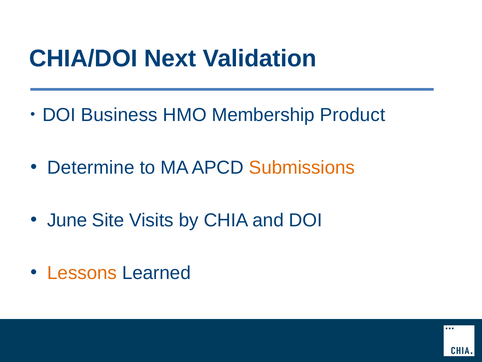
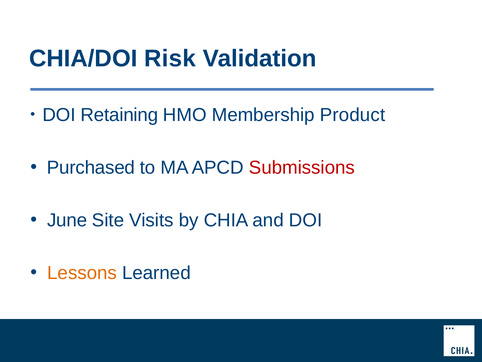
Next: Next -> Risk (170, 59)
Business: Business -> Retaining (119, 115)
Determine: Determine -> Purchased (91, 167)
Submissions colour: orange -> red (302, 167)
